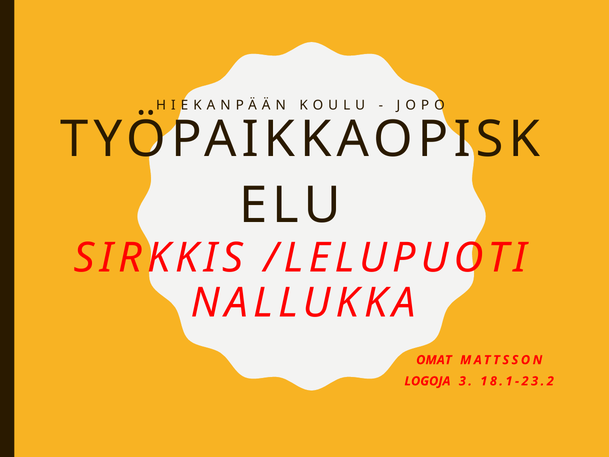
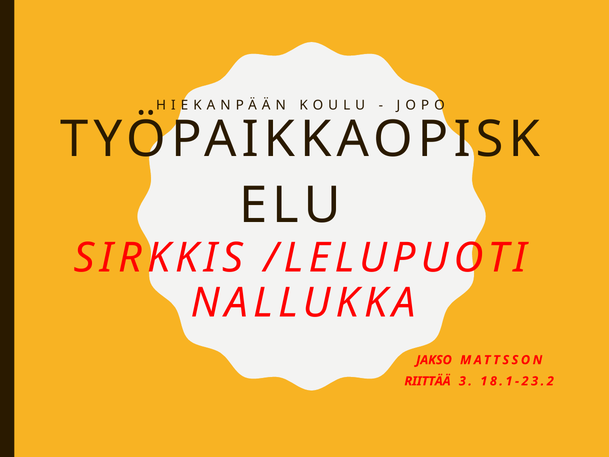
OMAT: OMAT -> JAKSO (434, 360)
LOGOJA: LOGOJA -> RIITTÄÄ (428, 381)
